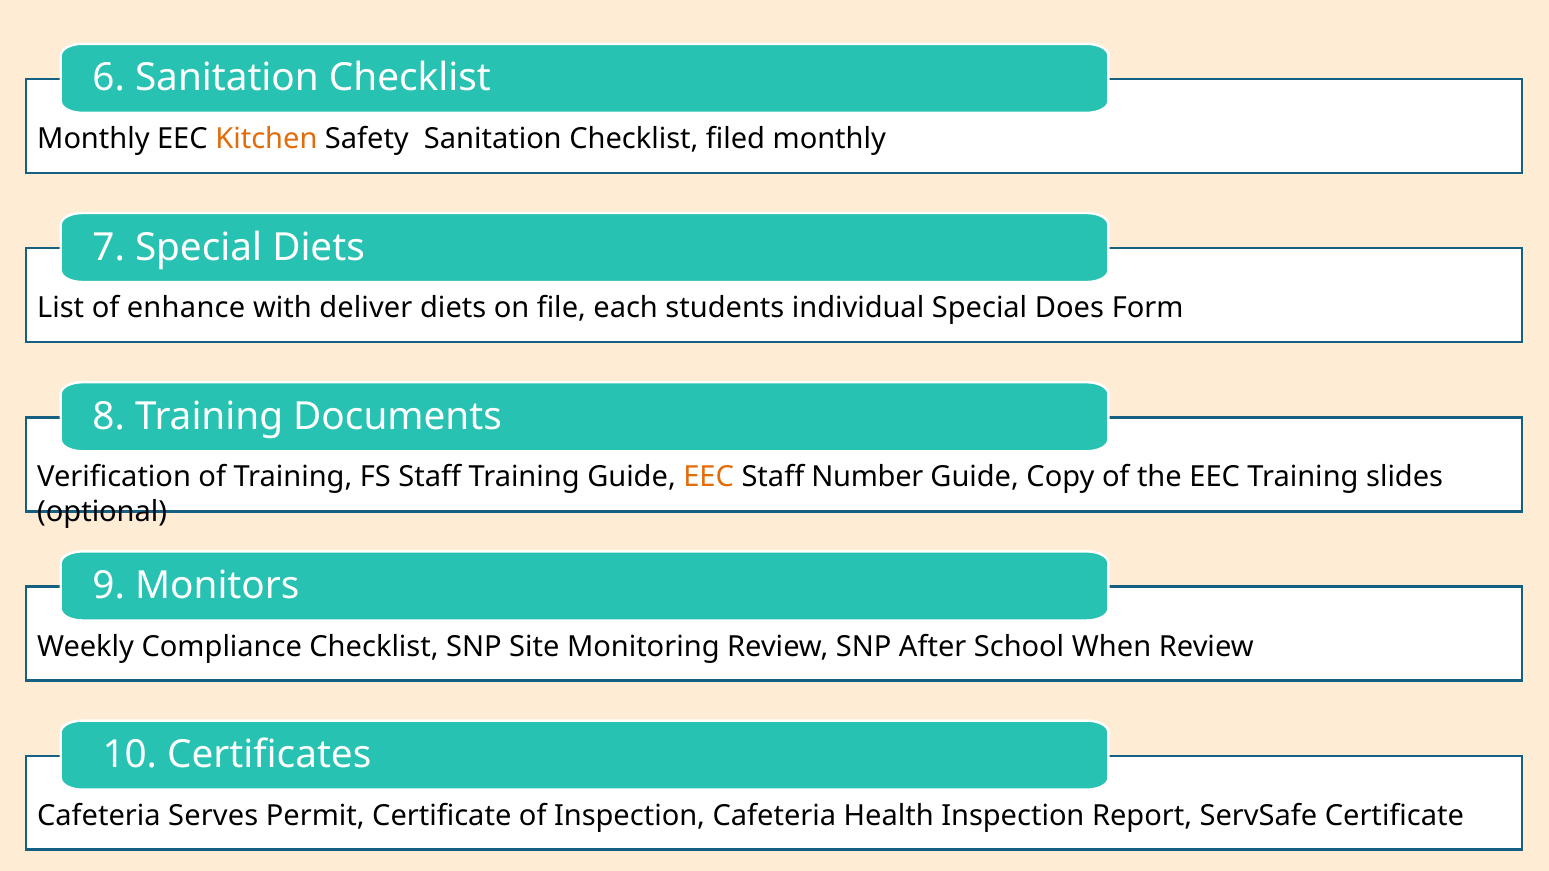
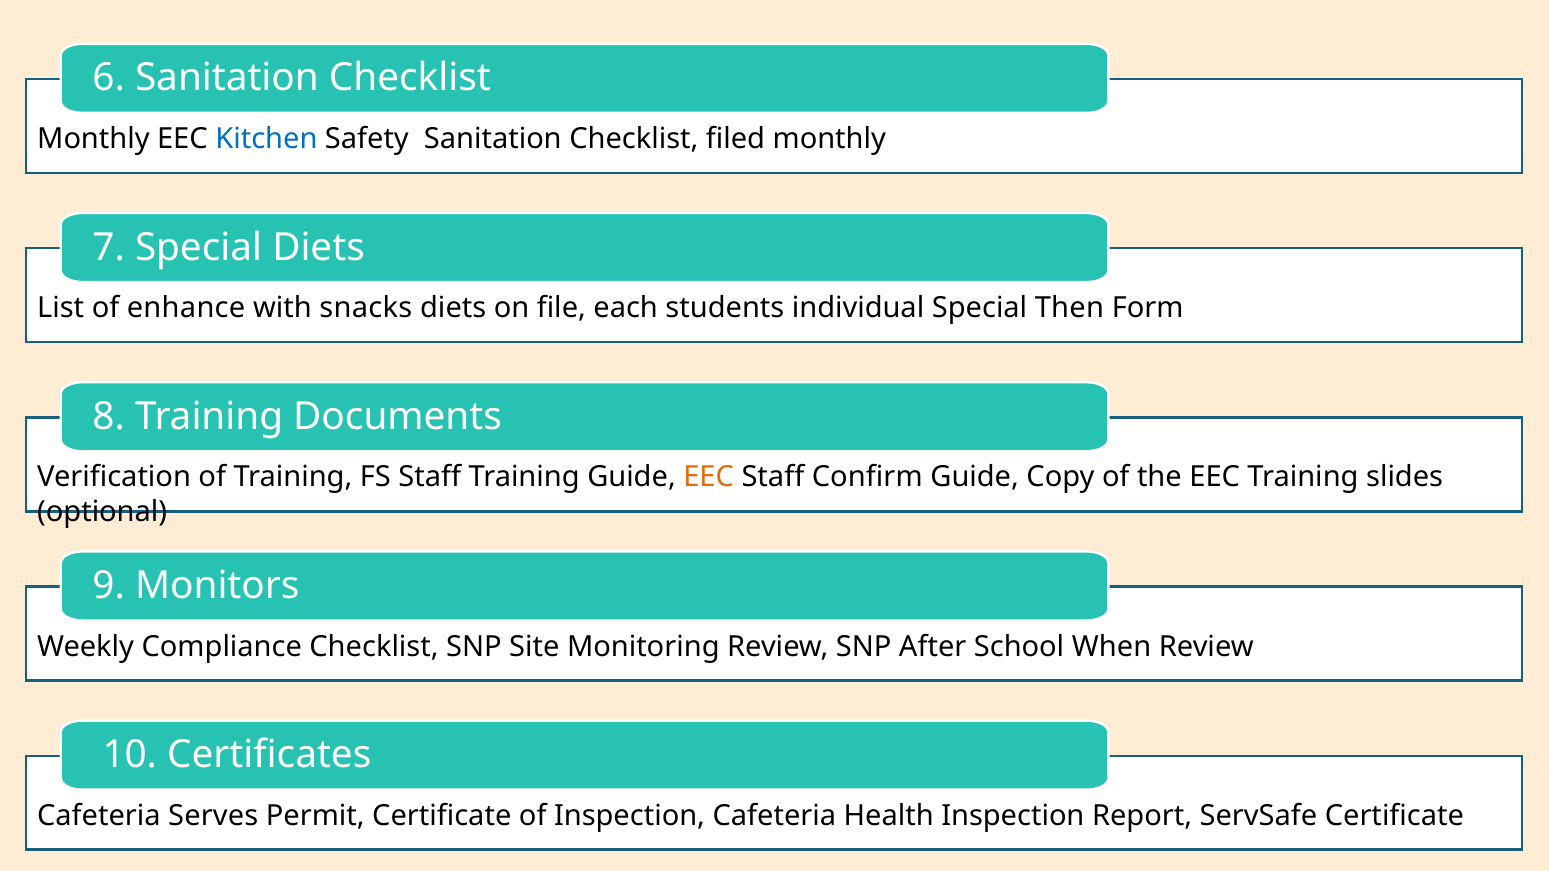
Kitchen colour: orange -> blue (266, 139)
deliver: deliver -> snacks (366, 308)
Does: Does -> Then (1069, 308)
Number: Number -> Confirm (867, 478)
